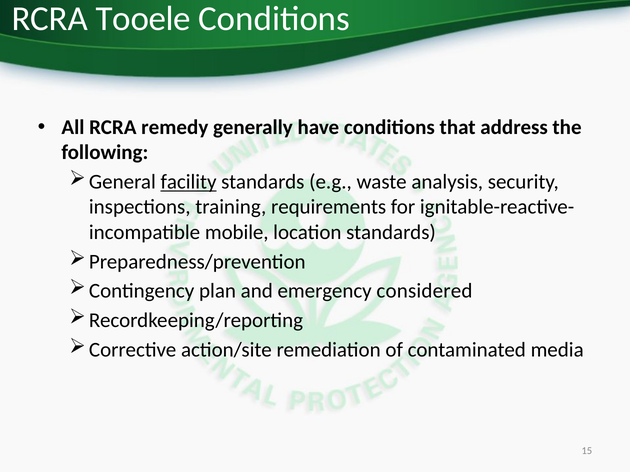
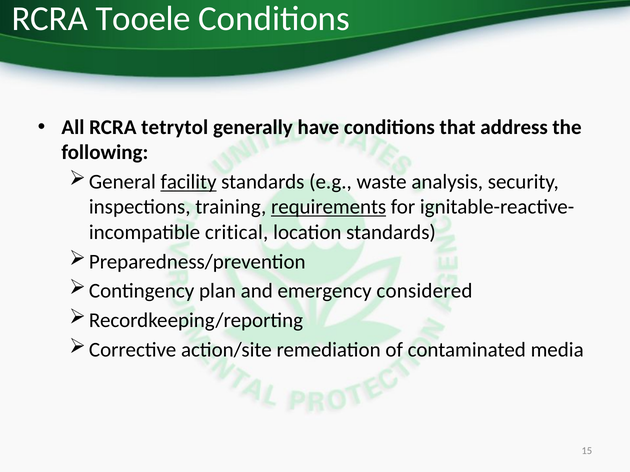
remedy: remedy -> tetrytol (175, 127)
requirements underline: none -> present (329, 207)
mobile: mobile -> critical (237, 232)
